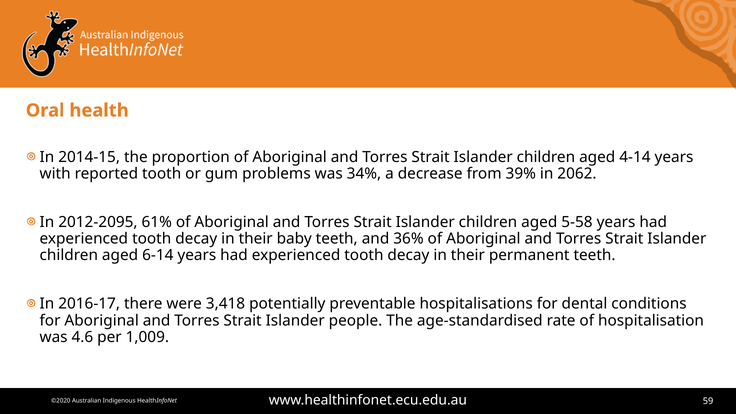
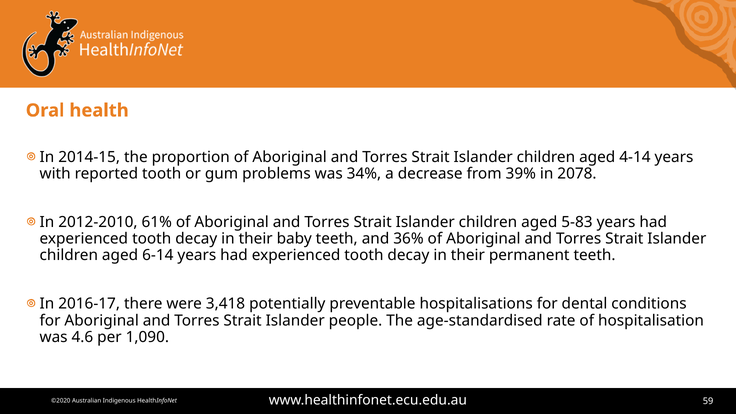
2062: 2062 -> 2078 (577, 174)
2012-2095: 2012-2095 -> 2012-2010 (98, 222)
5-58: 5-58 -> 5-83 (577, 222)
1,009: 1,009 -> 1,090 (147, 337)
